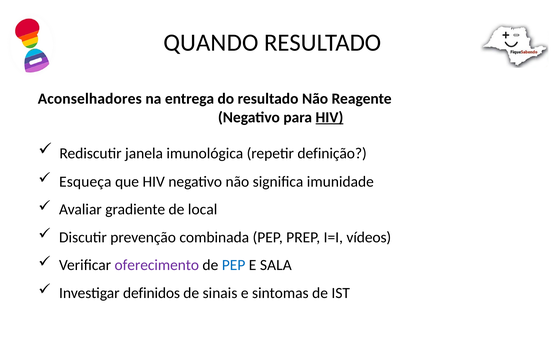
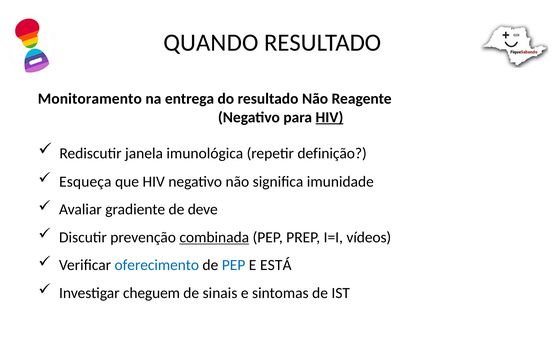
Aconselhadores: Aconselhadores -> Monitoramento (90, 99)
local: local -> deve (203, 209)
combinada underline: none -> present (214, 237)
oferecimento colour: purple -> blue (157, 265)
SALA: SALA -> ESTÁ (276, 265)
definidos: definidos -> cheguem (152, 293)
